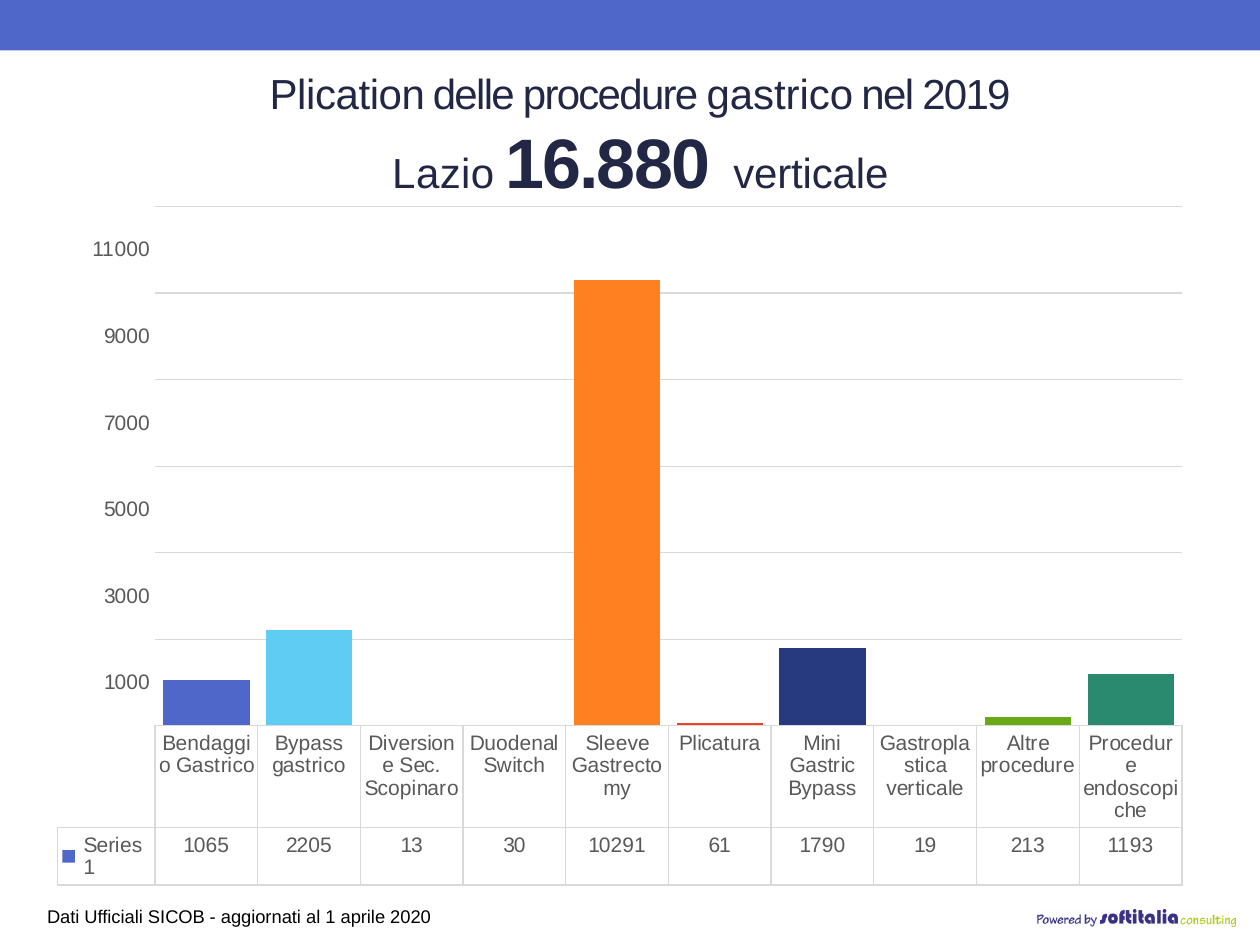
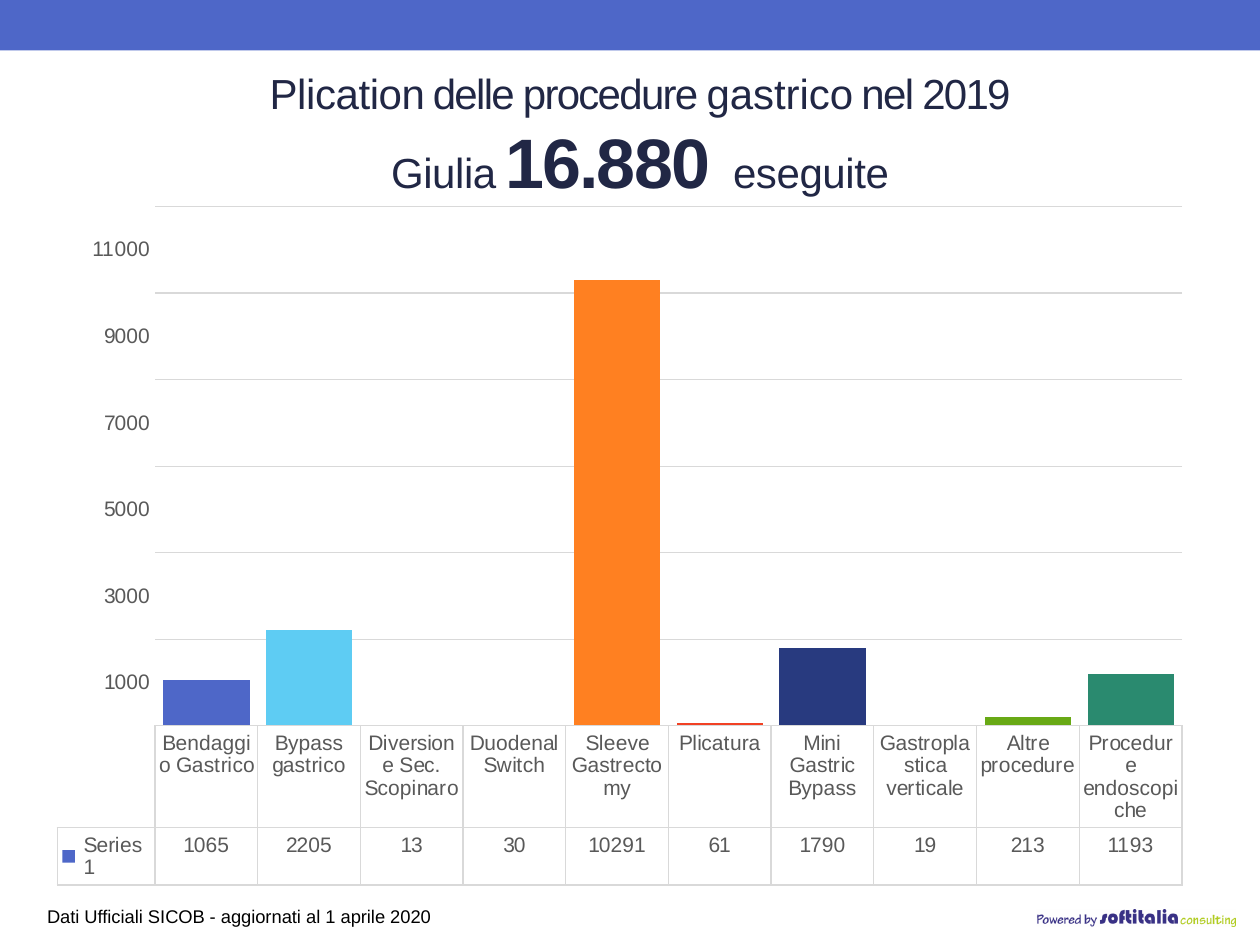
Lazio: Lazio -> Giulia (444, 174)
16.880 verticale: verticale -> eseguite (811, 174)
